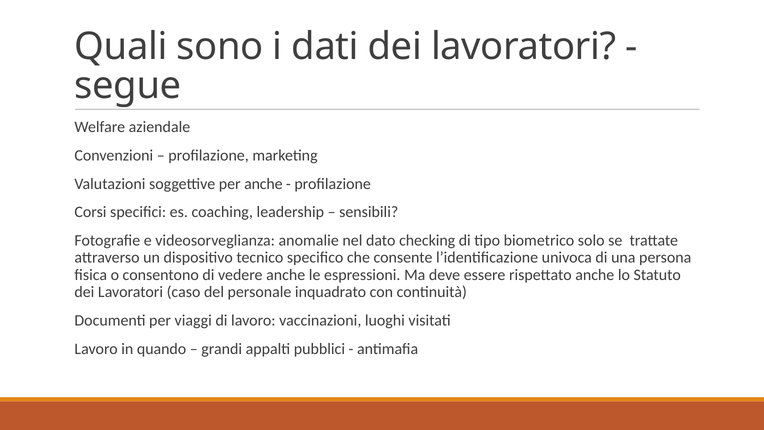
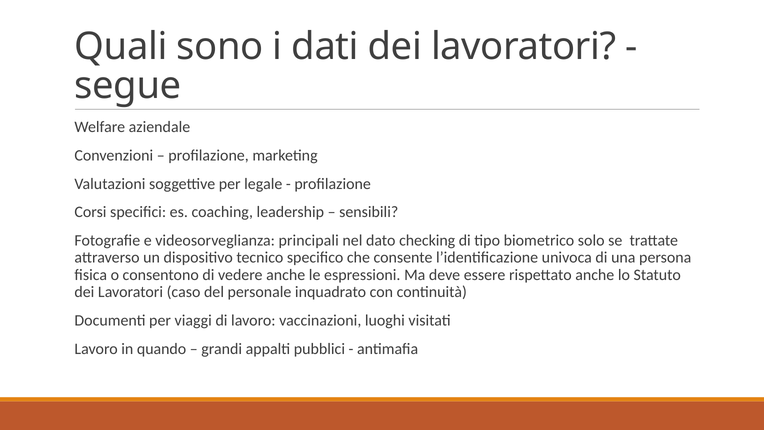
per anche: anche -> legale (263, 184)
anomalie: anomalie -> principali (309, 240)
